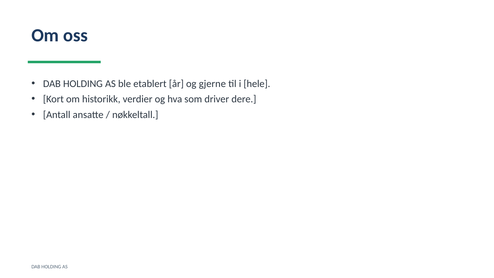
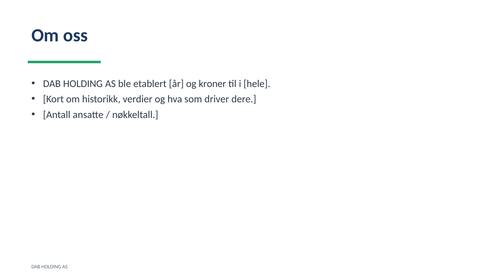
gjerne: gjerne -> kroner (212, 84)
